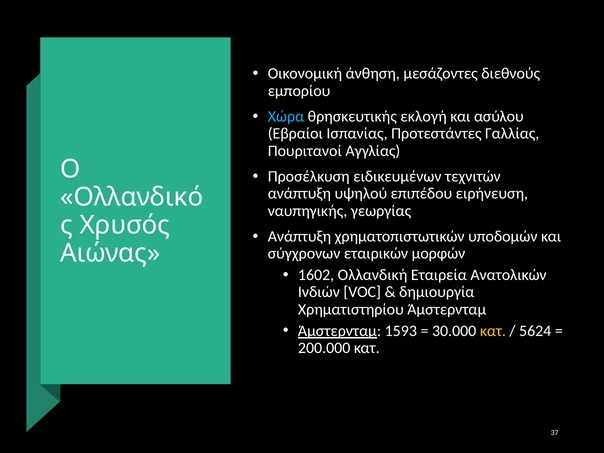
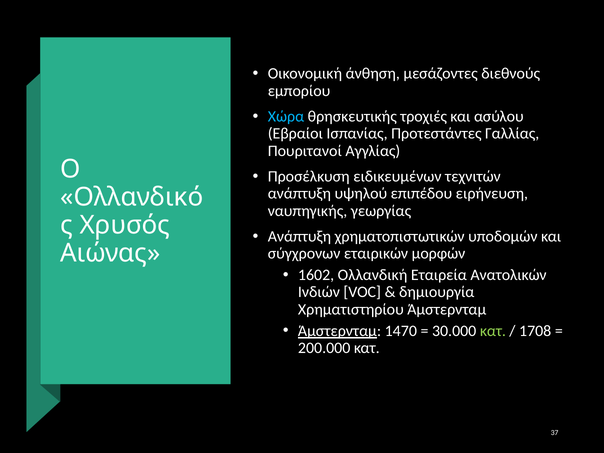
εκλογή: εκλογή -> τροχιές (424, 117)
1593: 1593 -> 1470 (401, 331)
κατ colour: yellow -> light green (493, 331)
5624: 5624 -> 1708 (535, 331)
